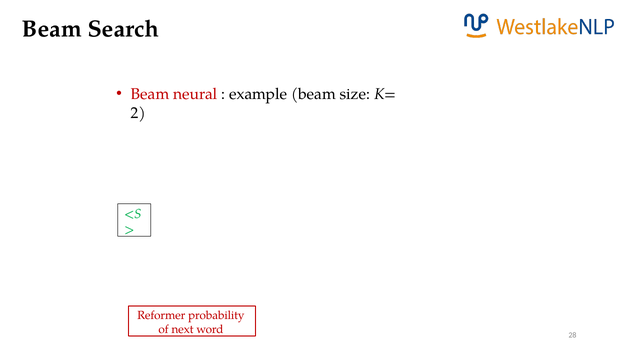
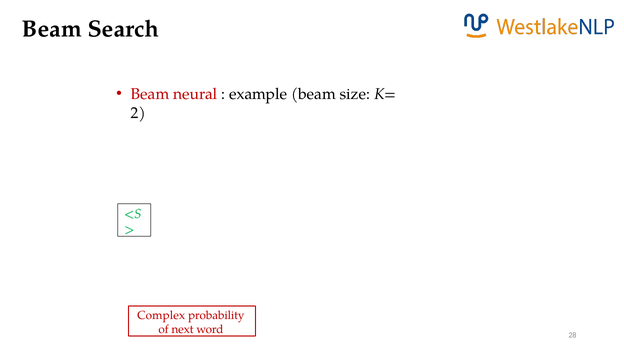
Reformer: Reformer -> Complex (161, 316)
